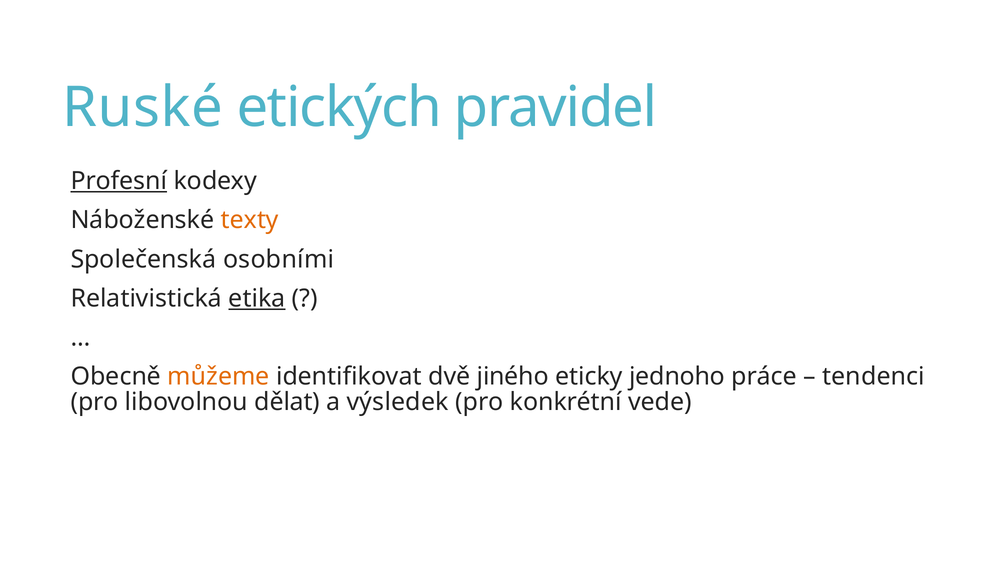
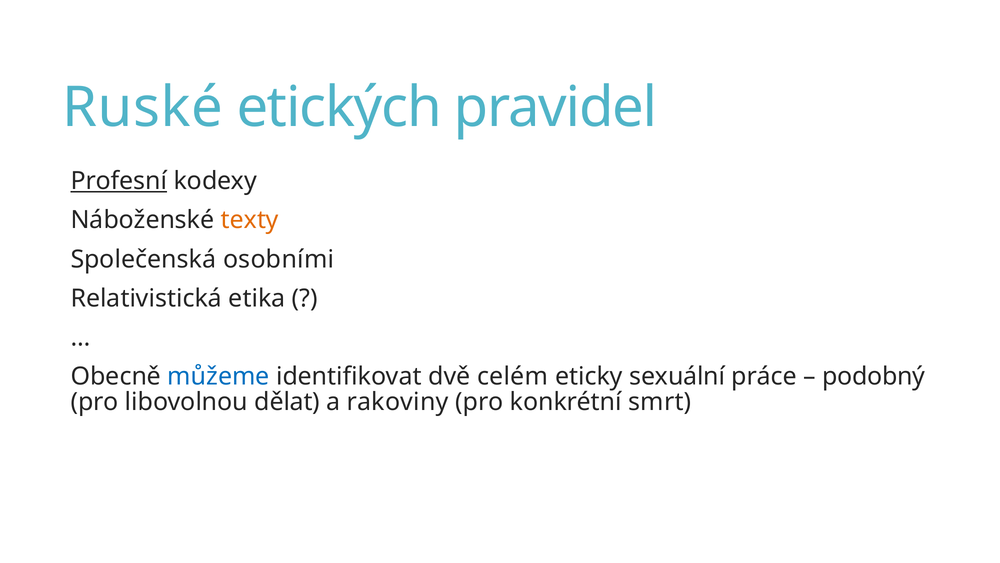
etika underline: present -> none (257, 298)
můžeme colour: orange -> blue (219, 376)
jiného: jiného -> celém (513, 376)
jednoho: jednoho -> sexuální (677, 376)
tendenci: tendenci -> podobný (874, 376)
výsledek: výsledek -> rakoviny (398, 402)
vede: vede -> smrt (660, 402)
